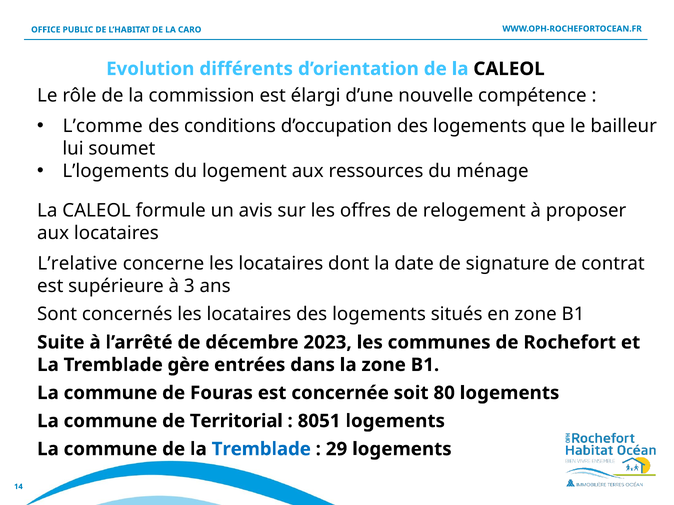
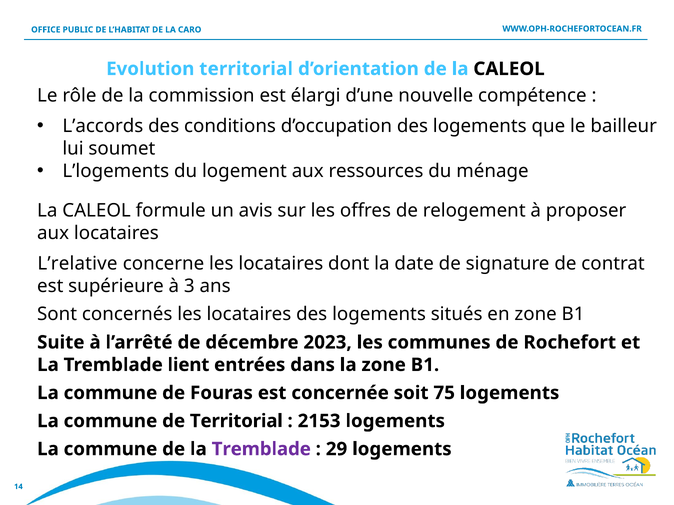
Evolution différents: différents -> territorial (246, 69)
L’comme: L’comme -> L’accords (103, 126)
gère: gère -> lient (188, 365)
80: 80 -> 75 (444, 393)
8051: 8051 -> 2153 (319, 421)
Tremblade colour: blue -> purple (261, 449)
